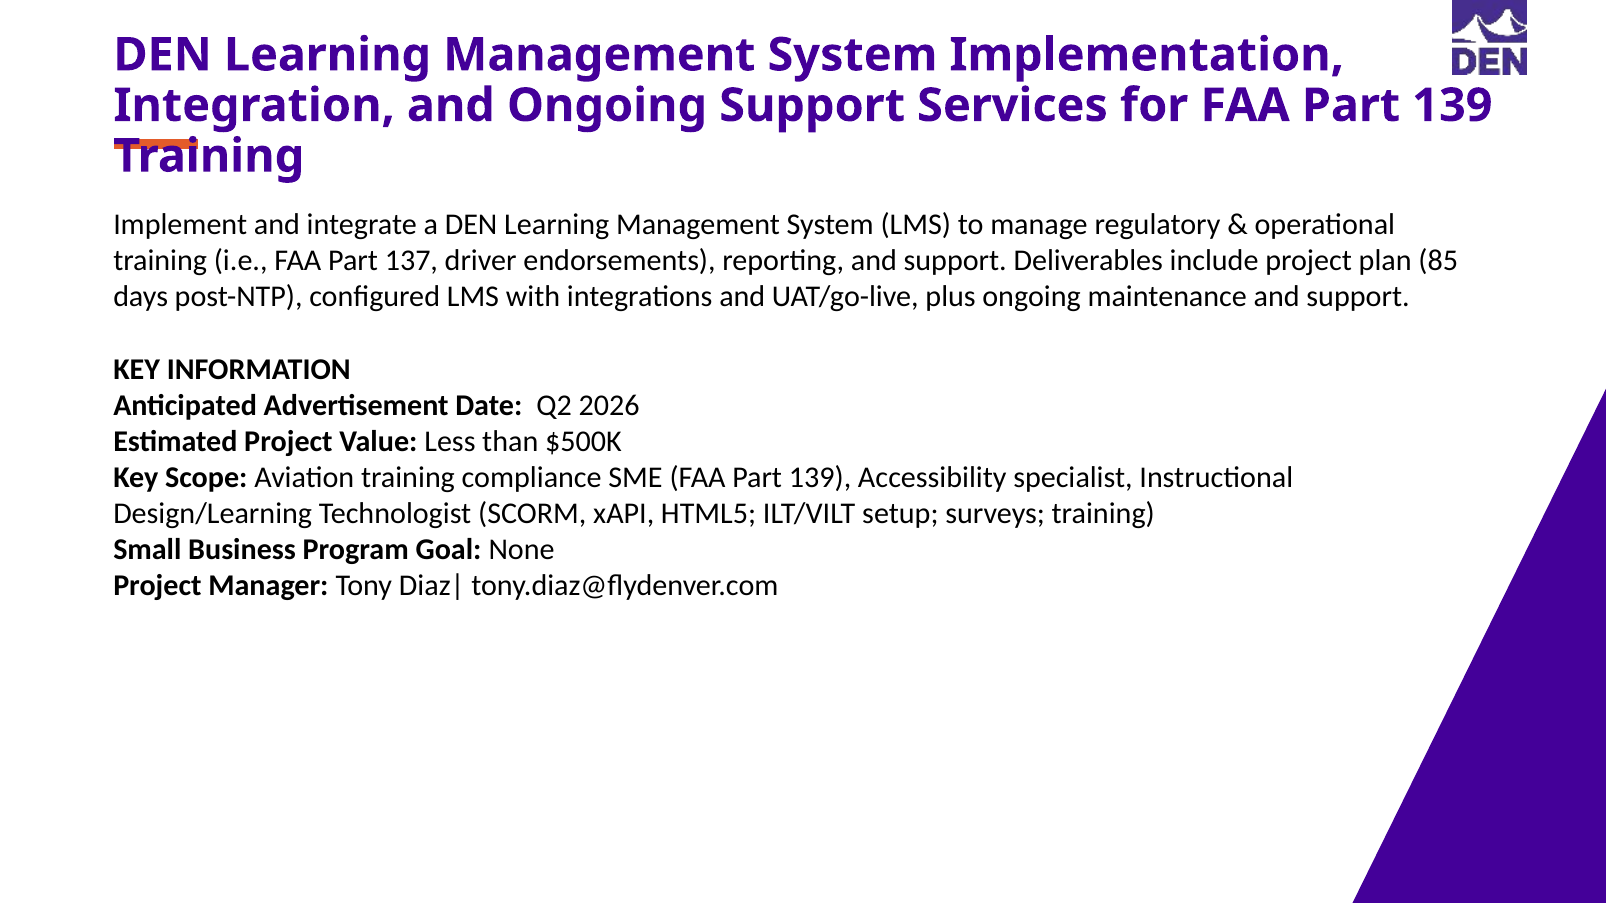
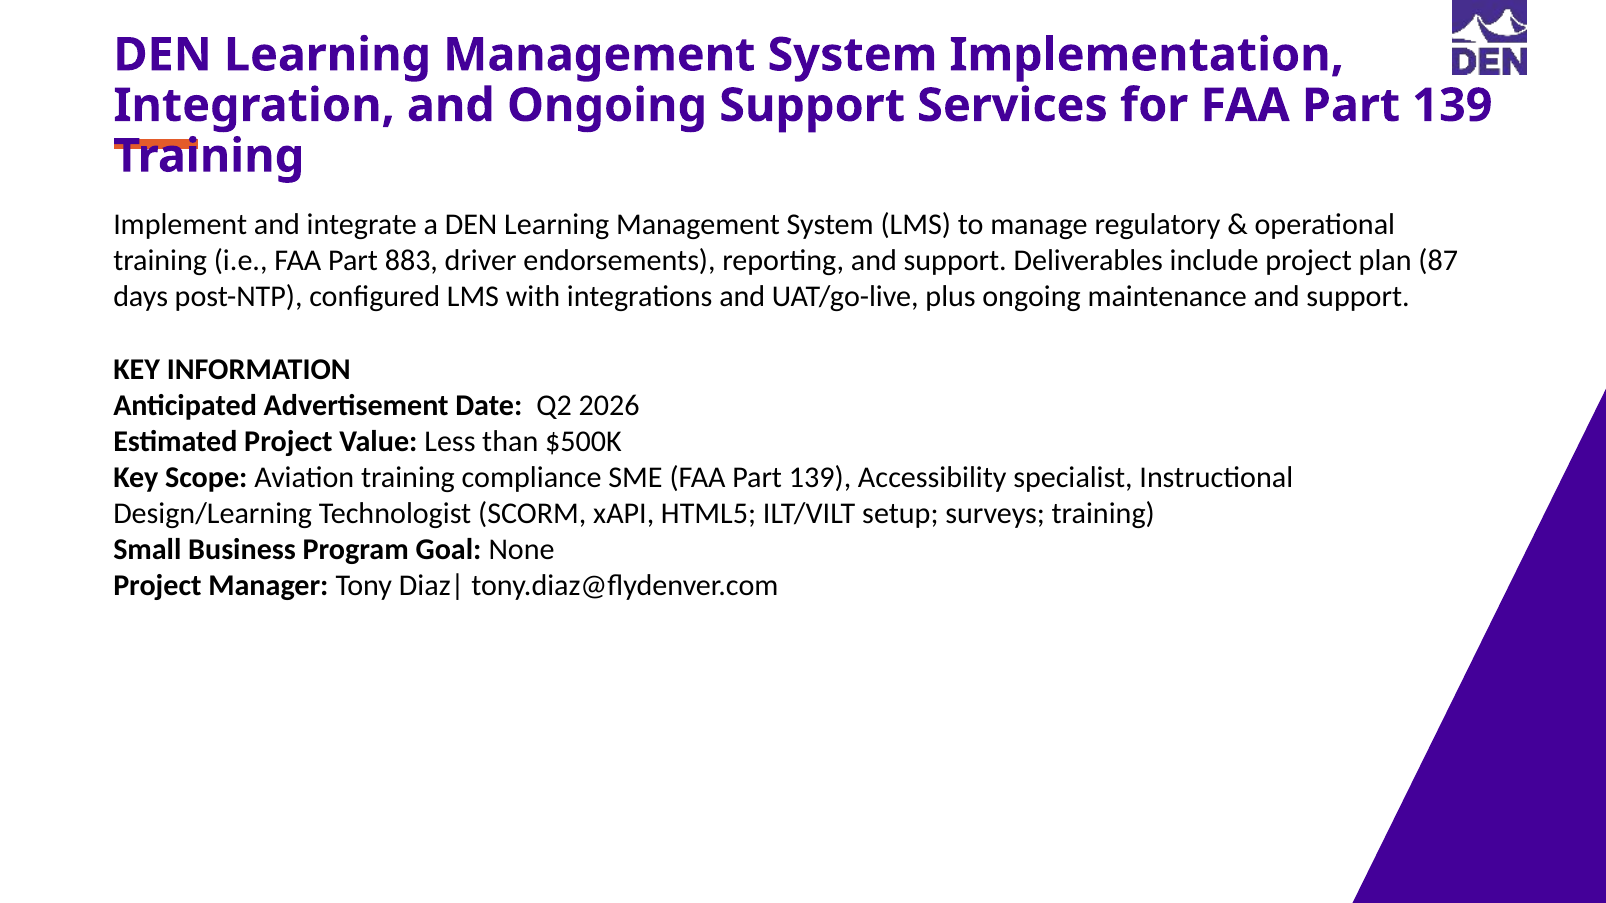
137: 137 -> 883 (411, 261)
85: 85 -> 87 (1438, 261)
